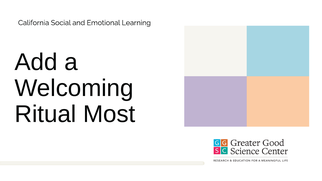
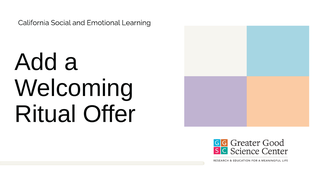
Most: Most -> Offer (109, 114)
